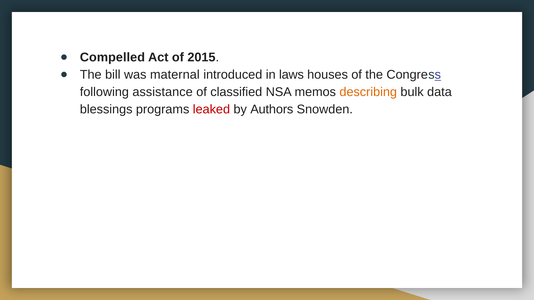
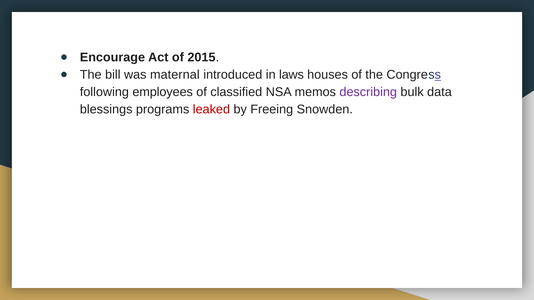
Compelled: Compelled -> Encourage (112, 57)
assistance: assistance -> employees (163, 92)
describing colour: orange -> purple (368, 92)
Authors: Authors -> Freeing (272, 110)
